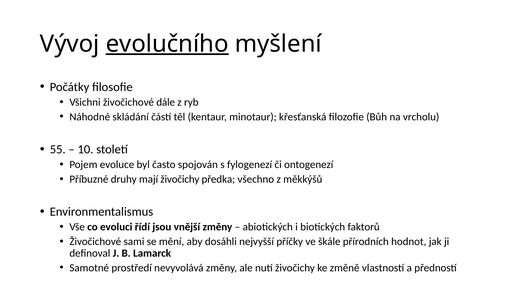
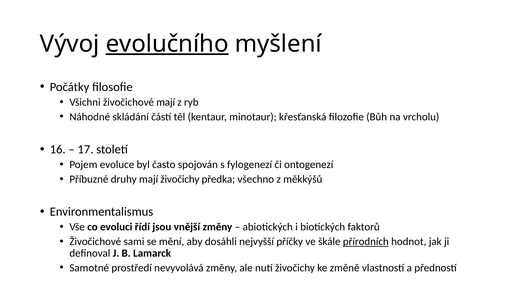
živočichové dále: dále -> mají (166, 103)
55: 55 -> 16 (58, 150)
10: 10 -> 17 (85, 150)
přírodních underline: none -> present (366, 242)
